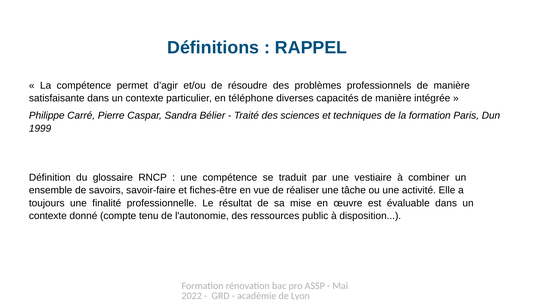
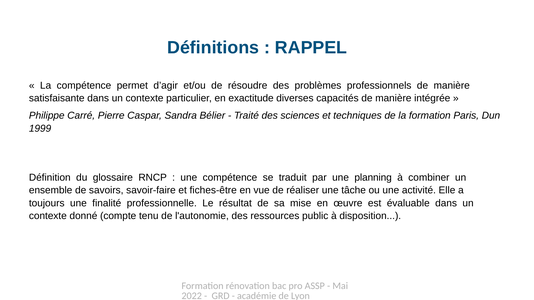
téléphone: téléphone -> exactitude (251, 98)
vestiaire: vestiaire -> planning (373, 178)
